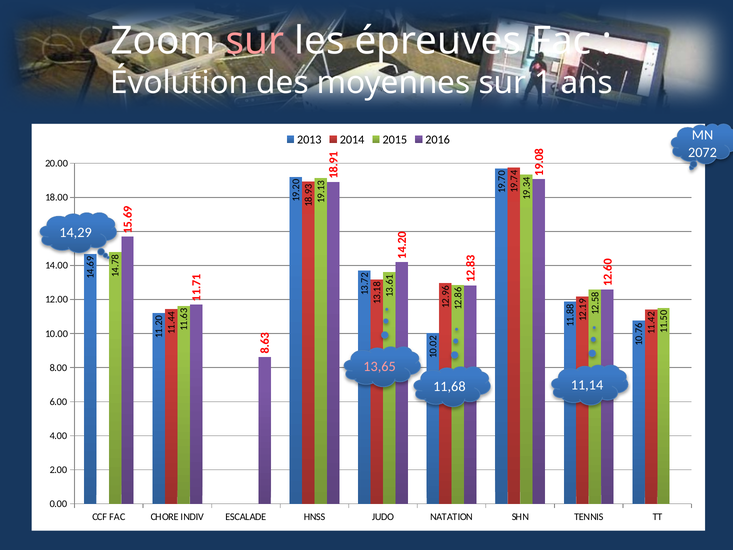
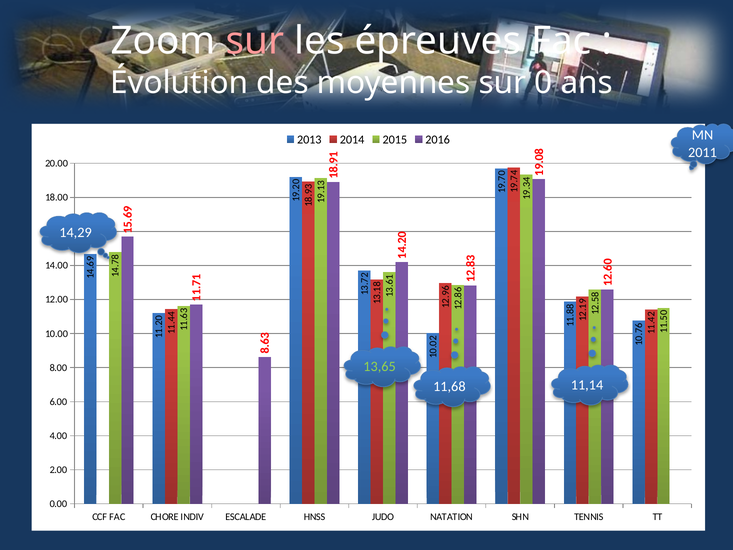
sur 1: 1 -> 0 (543, 83)
2072: 2072 -> 2011 (702, 152)
13,65 colour: pink -> light green (380, 367)
